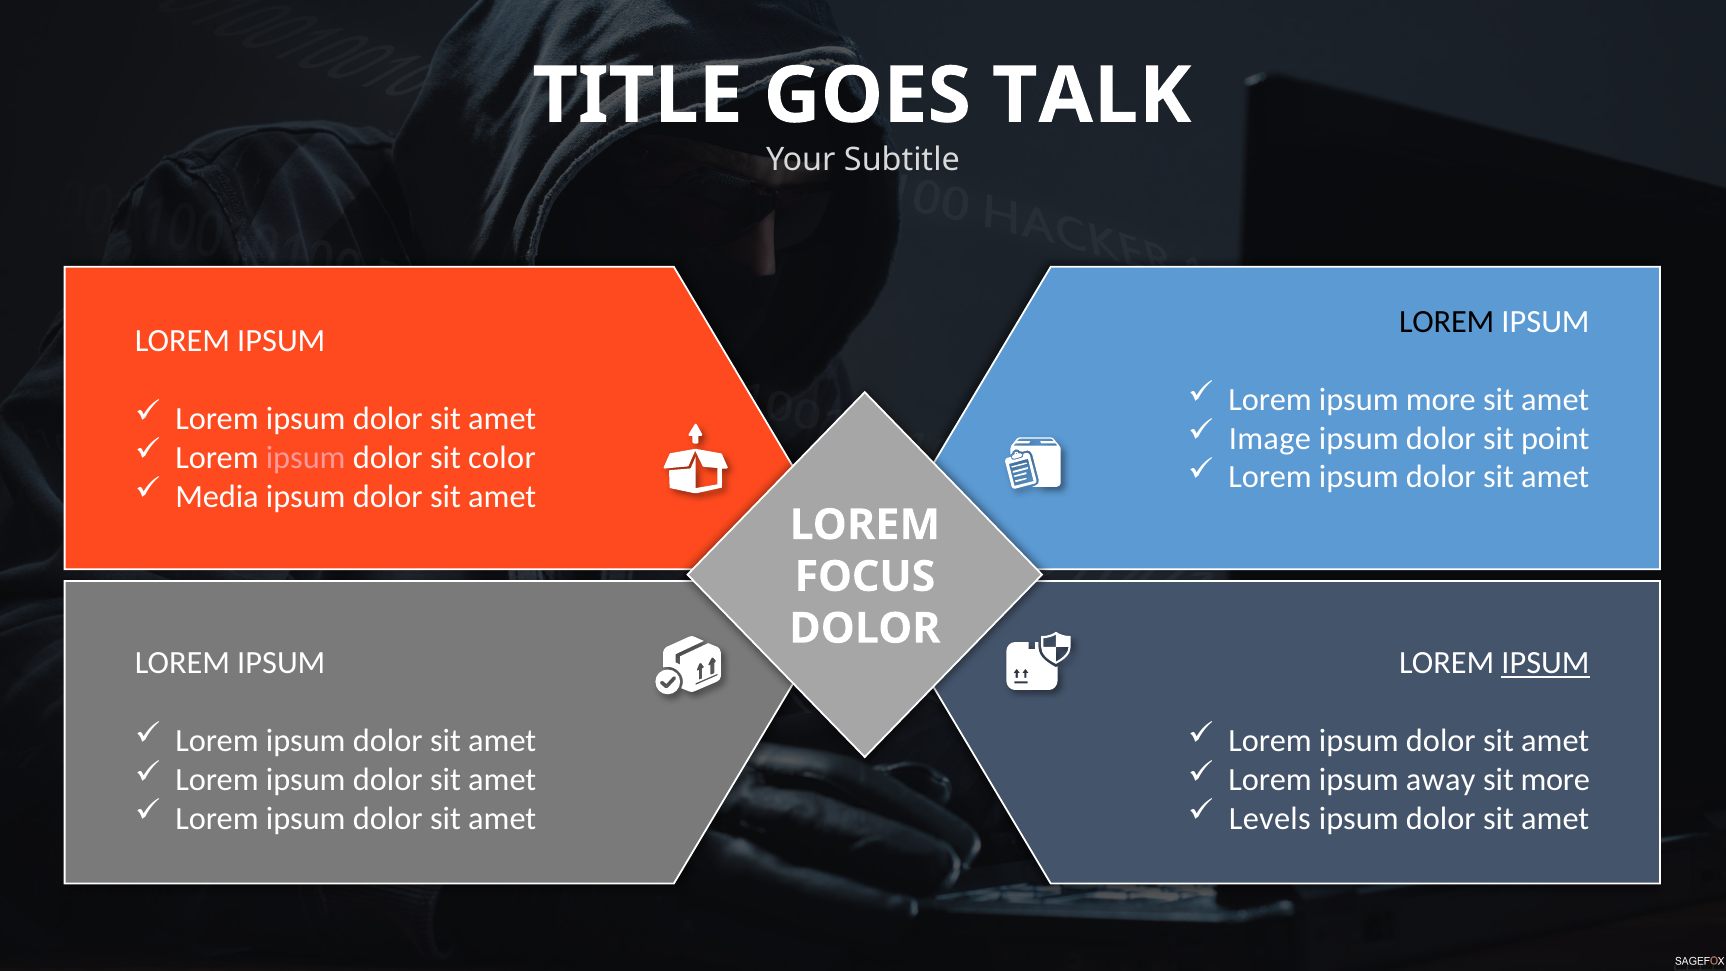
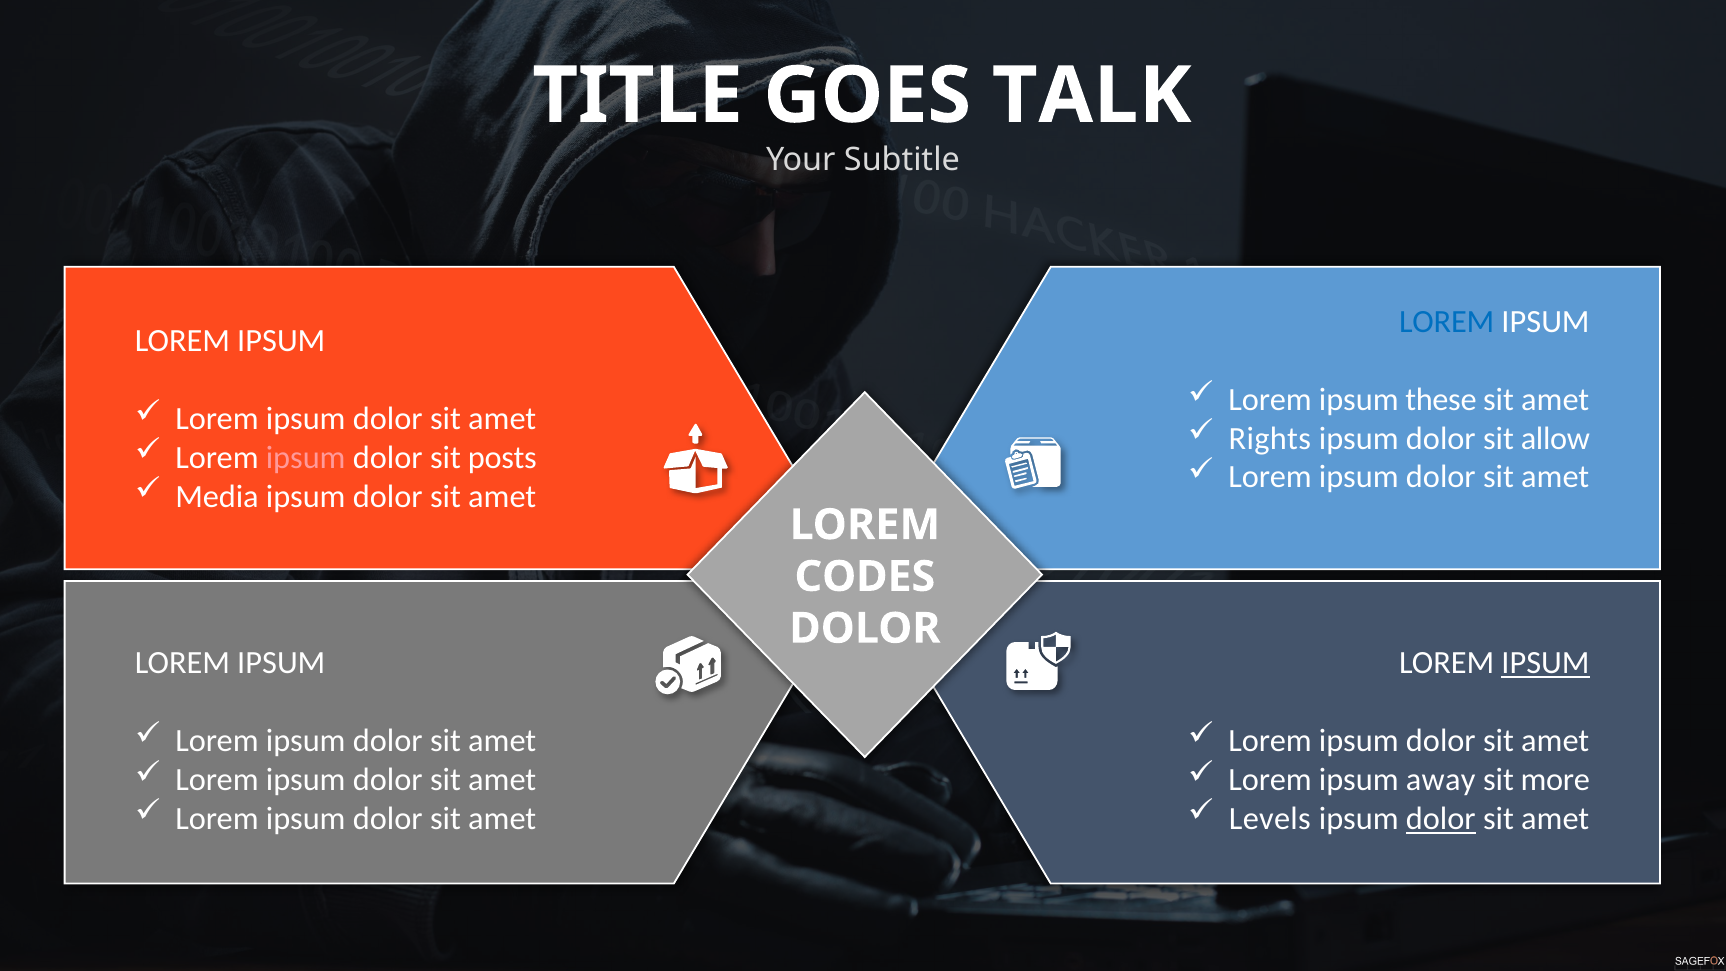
LOREM colour: black -> blue (1447, 322)
ipsum more: more -> these (1441, 400)
Image: Image -> Rights (1270, 438)
point: point -> allow (1555, 438)
color: color -> posts (502, 458)
FOCUS: FOCUS -> CODES (865, 577)
dolor underline: none -> present (1441, 819)
